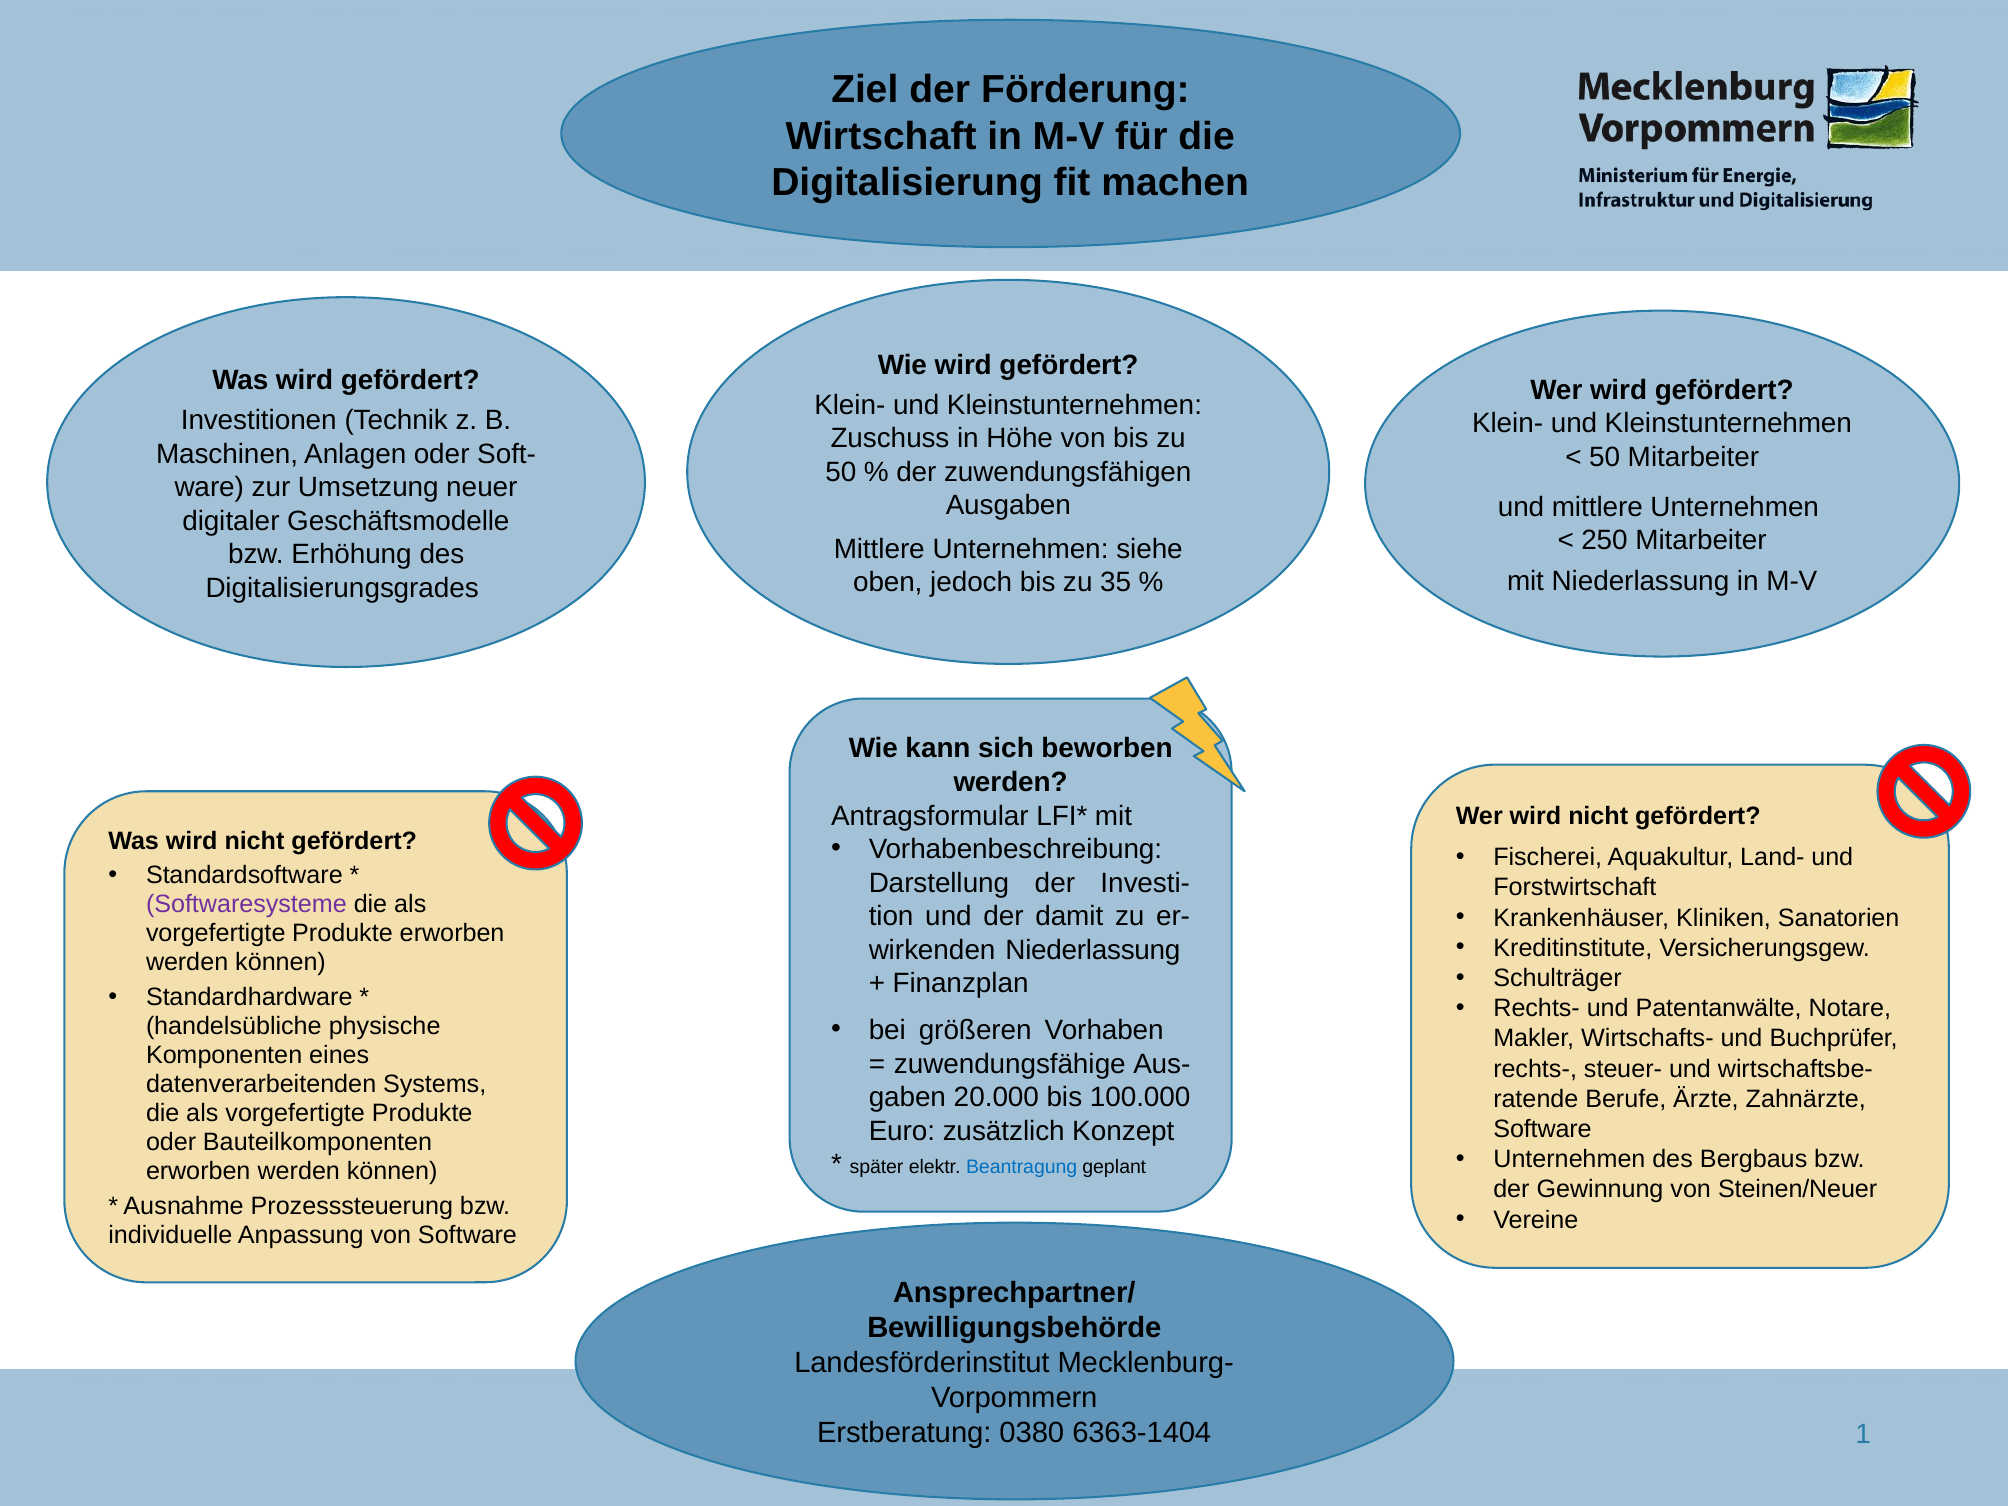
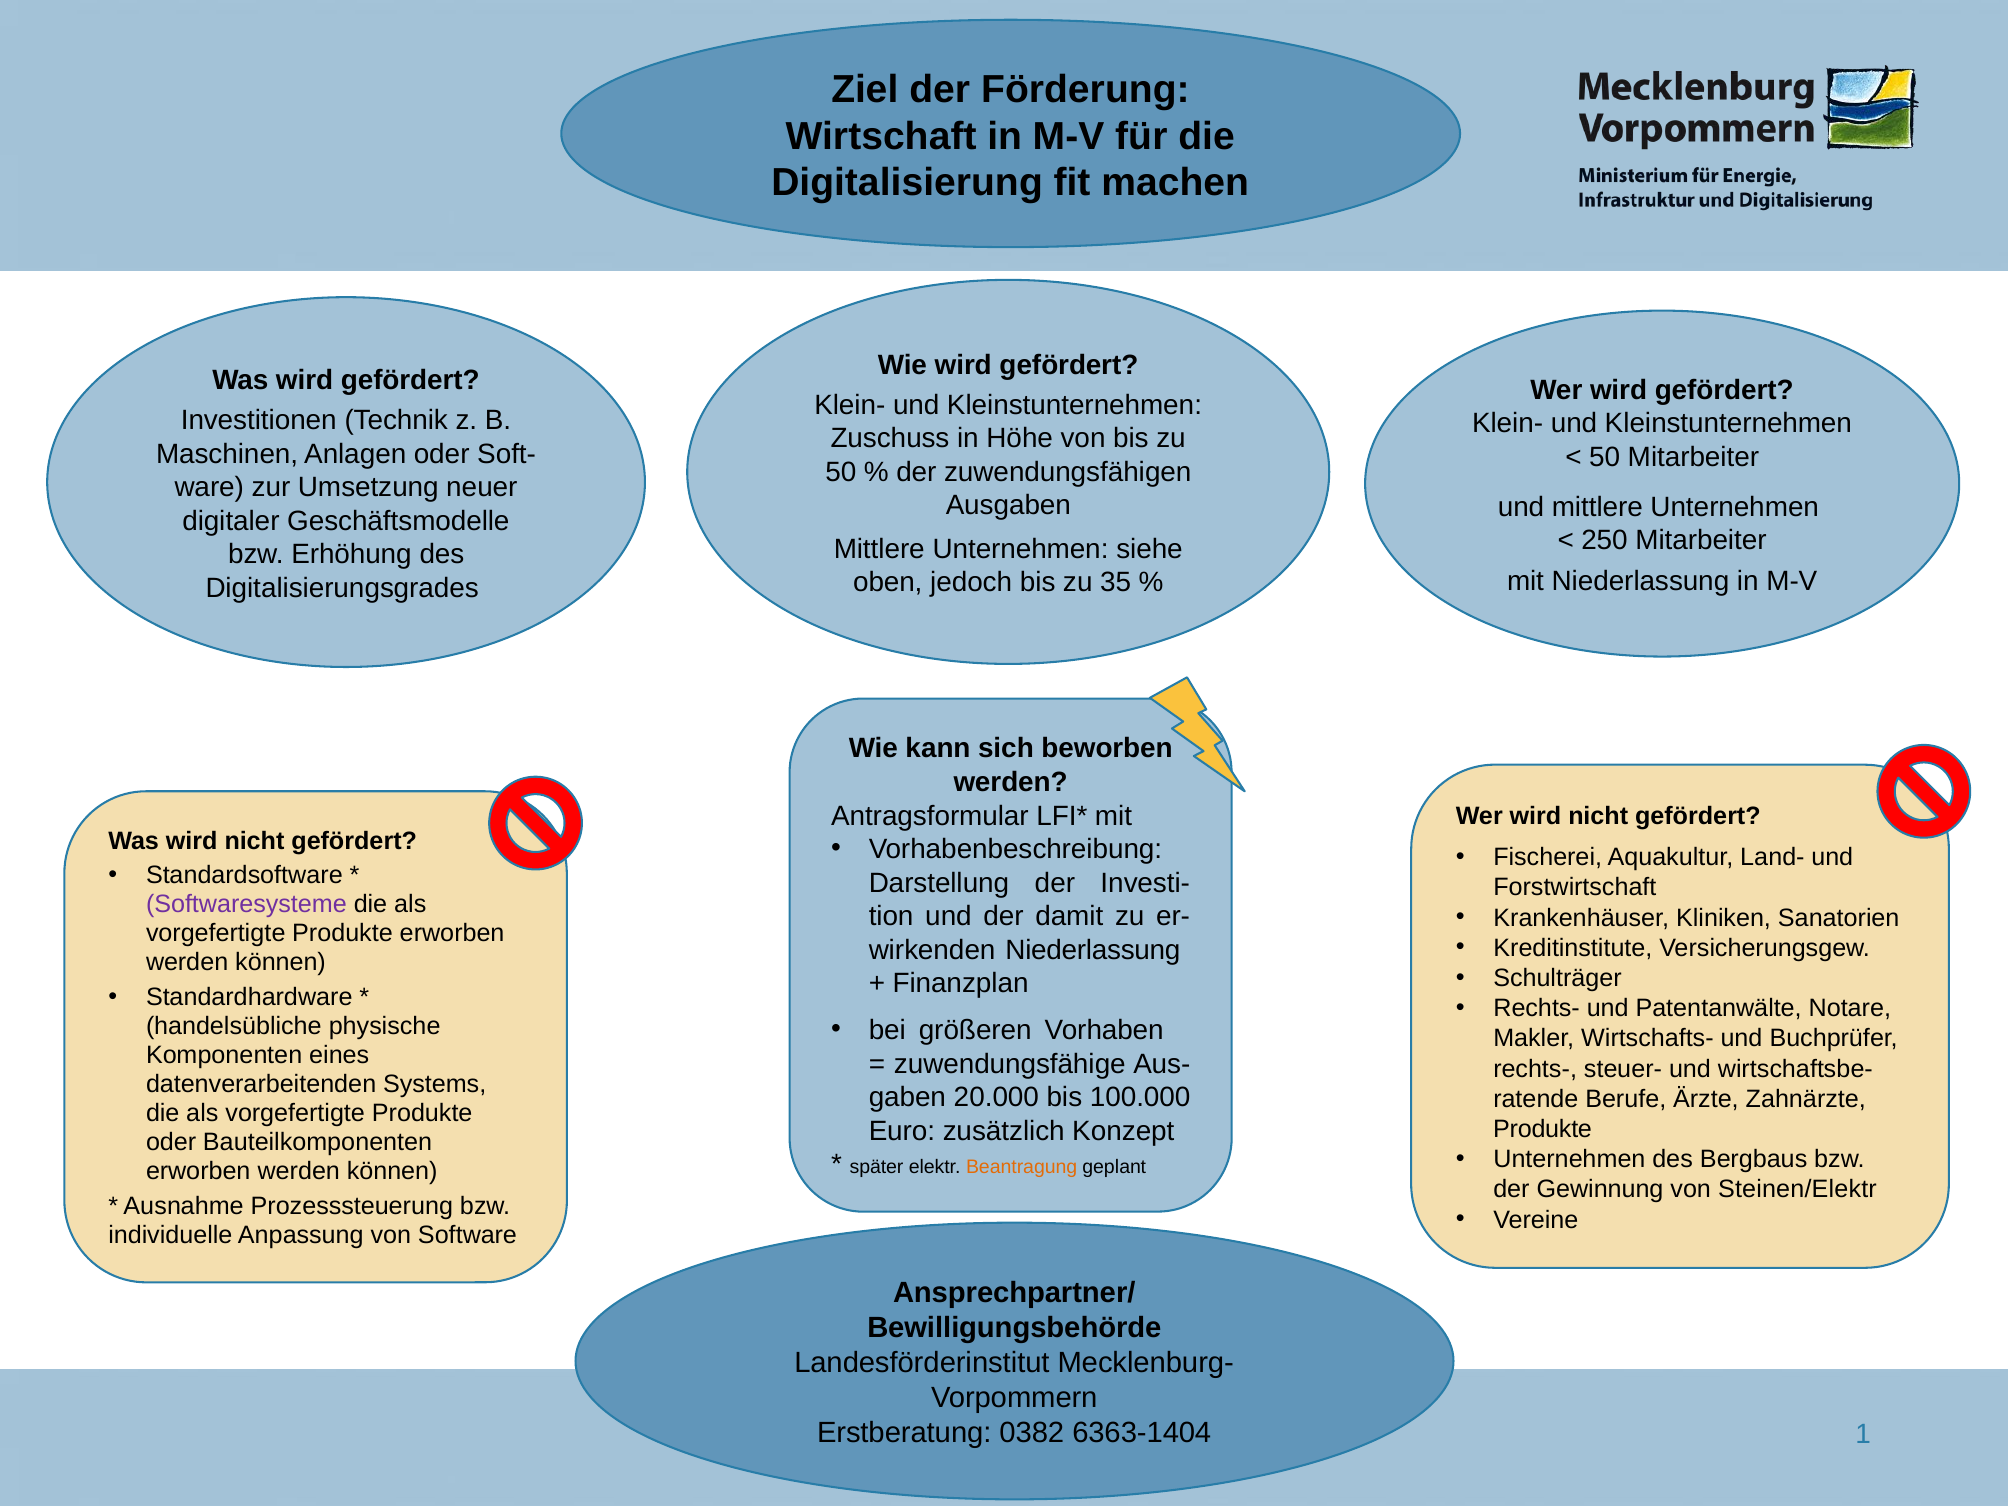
Software: Software -> Produkte (1543, 1129)
Beantragung colour: blue -> orange (1022, 1167)
Steinen/Neuer: Steinen/Neuer -> Steinen/Elektr (1797, 1190)
0380: 0380 -> 0382 (1032, 1433)
